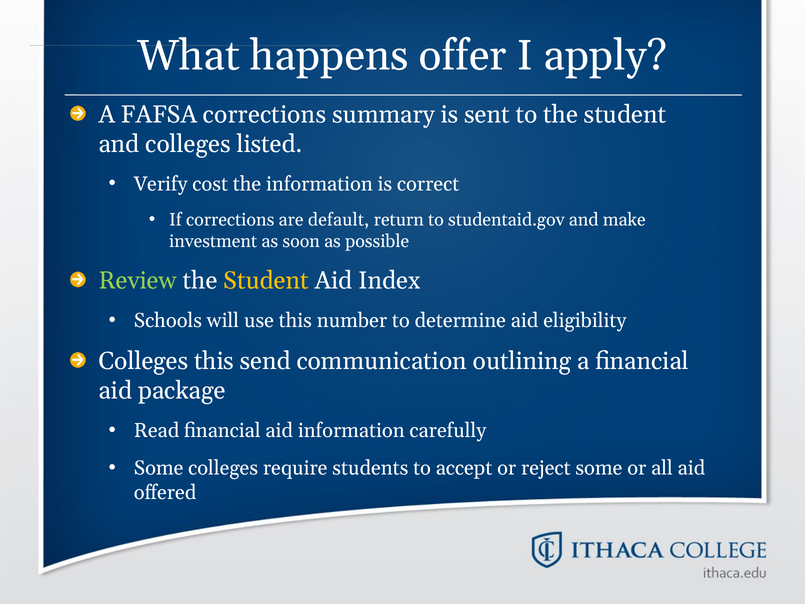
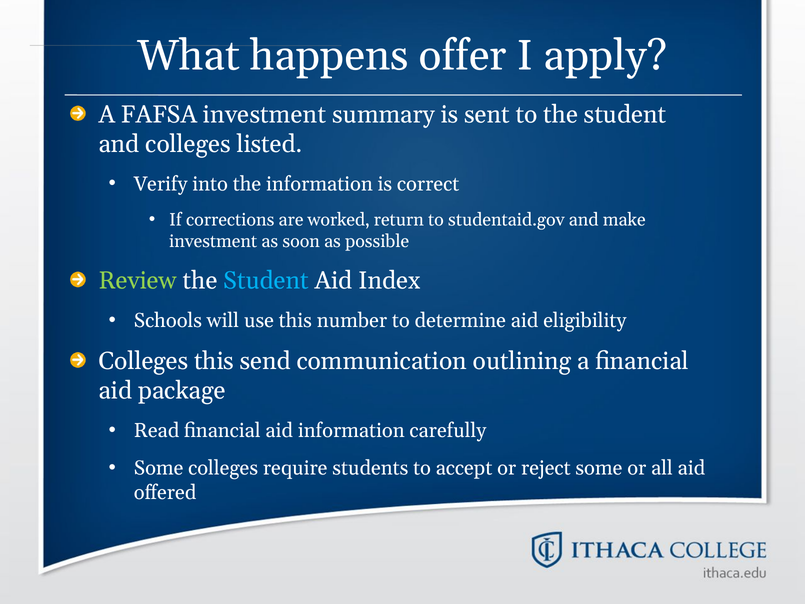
FAFSA corrections: corrections -> investment (265, 114)
cost: cost -> into (210, 184)
default: default -> worked (339, 220)
Student colour: yellow -> light blue (266, 281)
